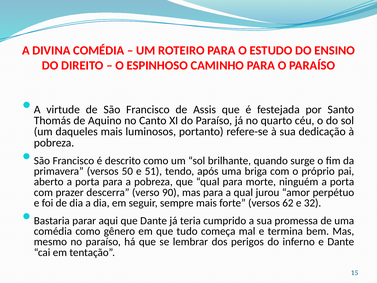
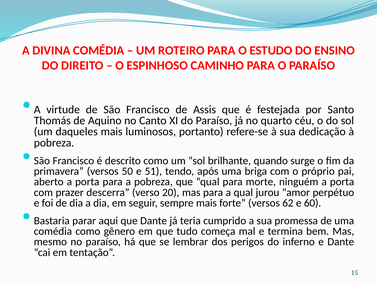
90: 90 -> 20 (171, 192)
32: 32 -> 60 (313, 203)
